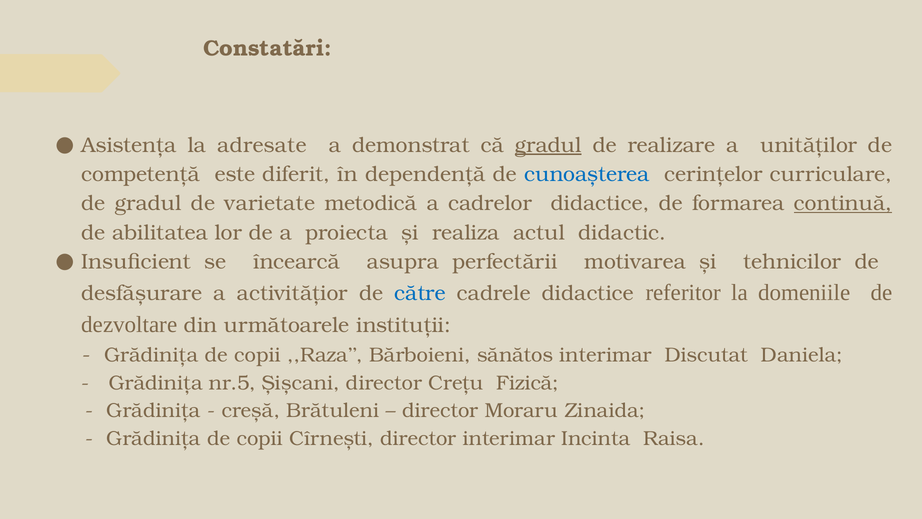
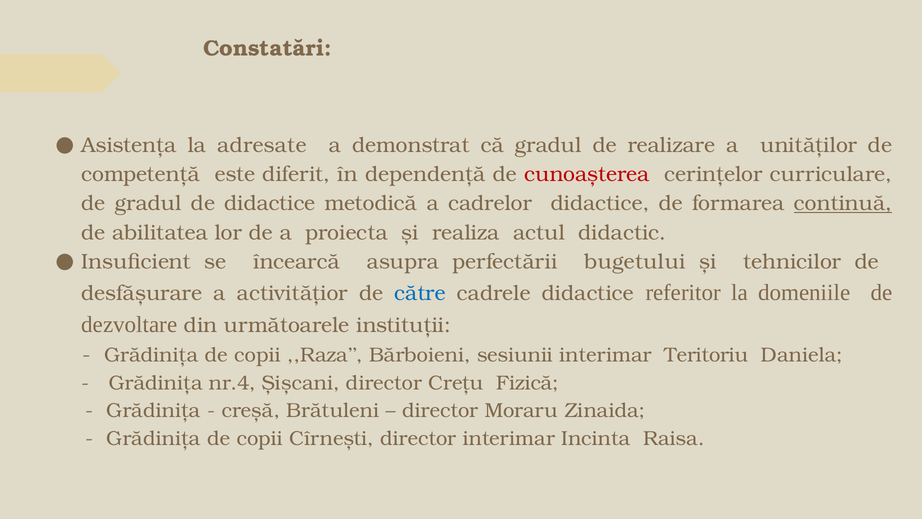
gradul underline: present -> none (548, 145)
cunoașterea colour: blue -> red (587, 174)
de varietate: varietate -> didactice (270, 203)
motivarea: motivarea -> bugetului (635, 262)
sănătos: sănătos -> sesiunii (515, 355)
Discutat: Discutat -> Teritoriu (706, 355)
nr.5: nr.5 -> nr.4 (232, 383)
